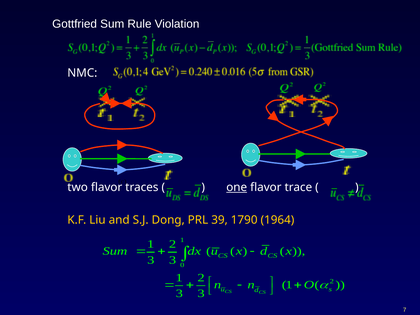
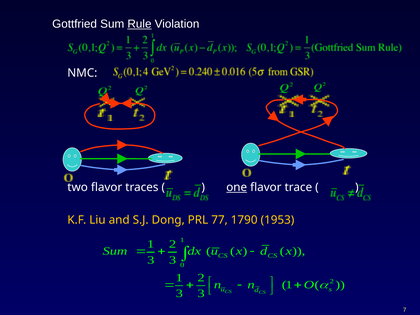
Rule underline: none -> present (139, 24)
39: 39 -> 77 (220, 220)
1964: 1964 -> 1953 (277, 220)
